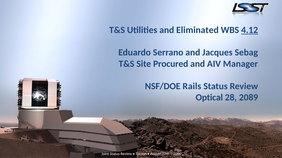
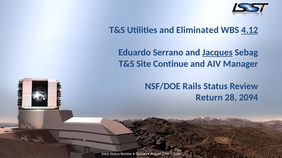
Jacques underline: none -> present (217, 53)
Procured: Procured -> Continue (171, 64)
Optical: Optical -> Return (209, 98)
2089: 2089 -> 2094 (248, 98)
